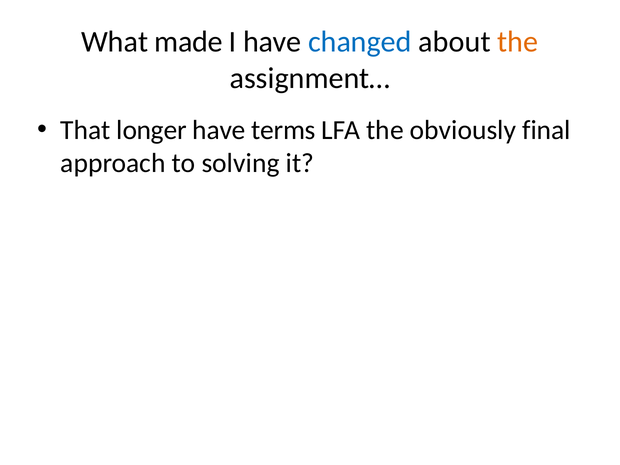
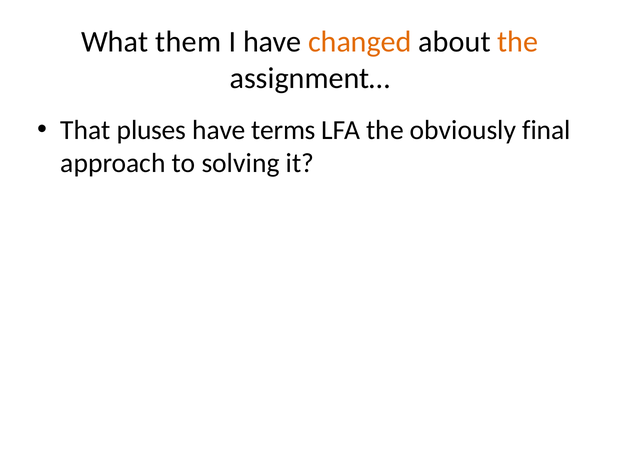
made: made -> them (188, 42)
changed colour: blue -> orange (360, 42)
longer: longer -> pluses (152, 130)
